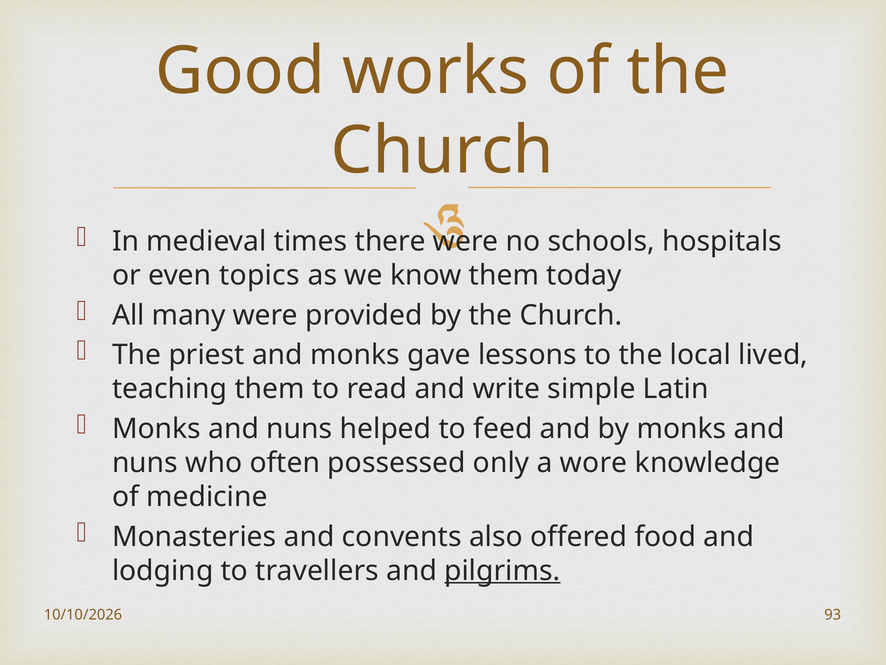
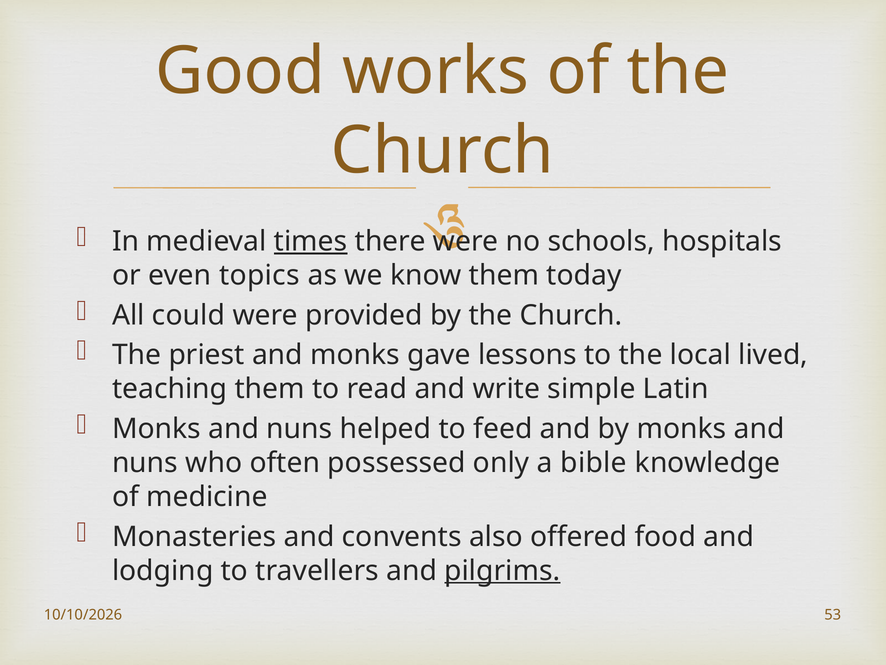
times underline: none -> present (311, 241)
many: many -> could (189, 315)
wore: wore -> bible (594, 463)
93: 93 -> 53 (833, 614)
